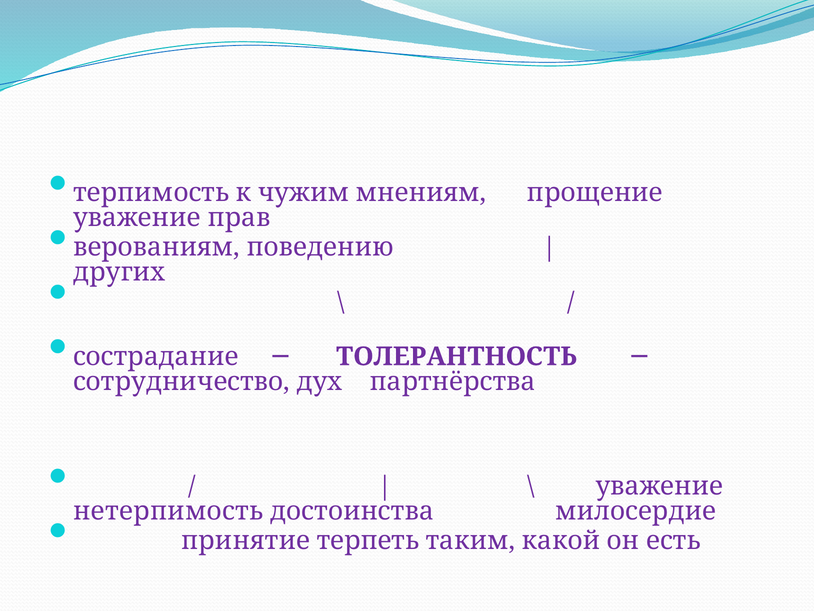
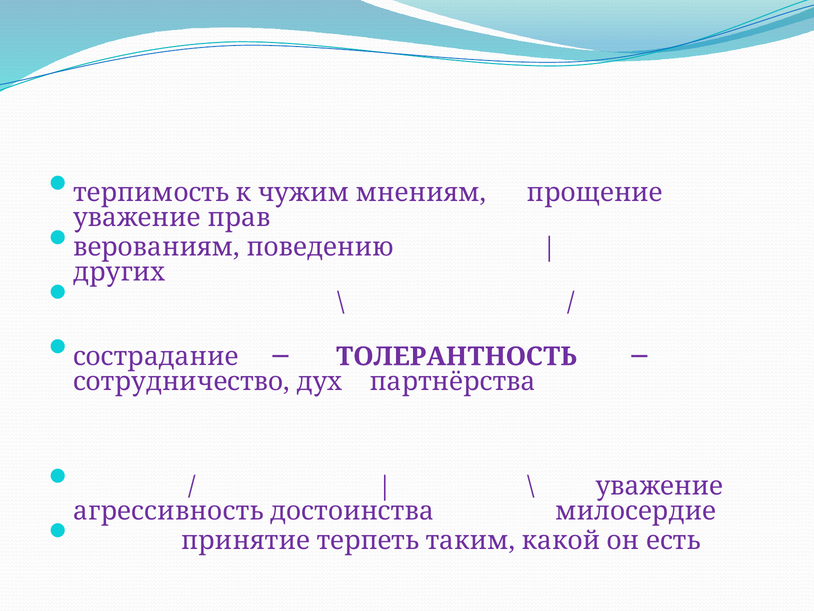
нетерпимость: нетерпимость -> агрессивность (168, 511)
